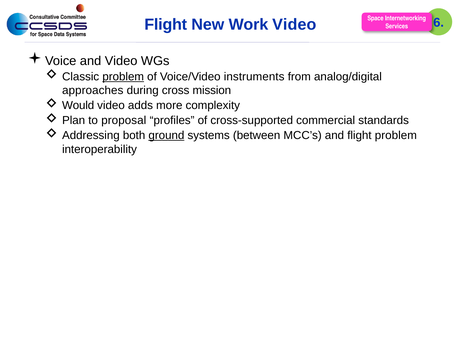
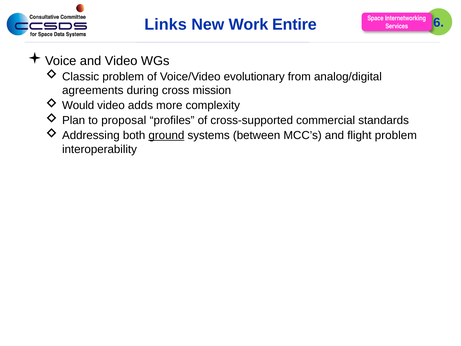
Flight: Flight -> Links (166, 25)
Work Video: Video -> Entire (294, 25)
problem underline: present -> none (123, 77)
instruments: instruments -> evolutionary (254, 77)
approaches: approaches -> agreements (93, 90)
